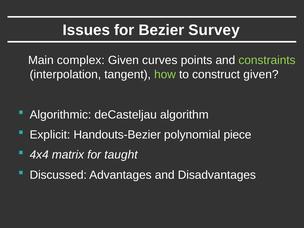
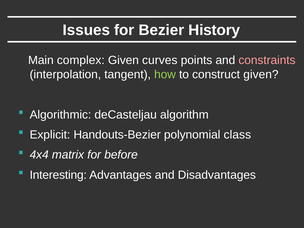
Survey: Survey -> History (214, 30)
constraints colour: light green -> pink (267, 60)
piece: piece -> class (237, 135)
taught: taught -> before (121, 155)
Discussed: Discussed -> Interesting (58, 175)
